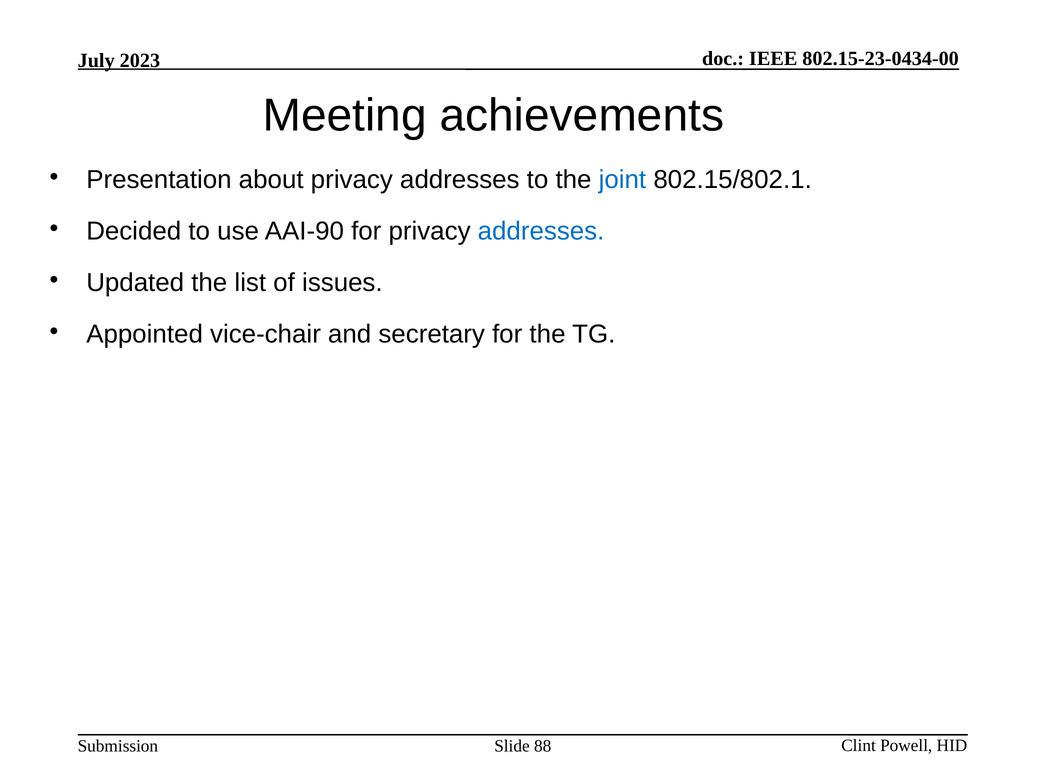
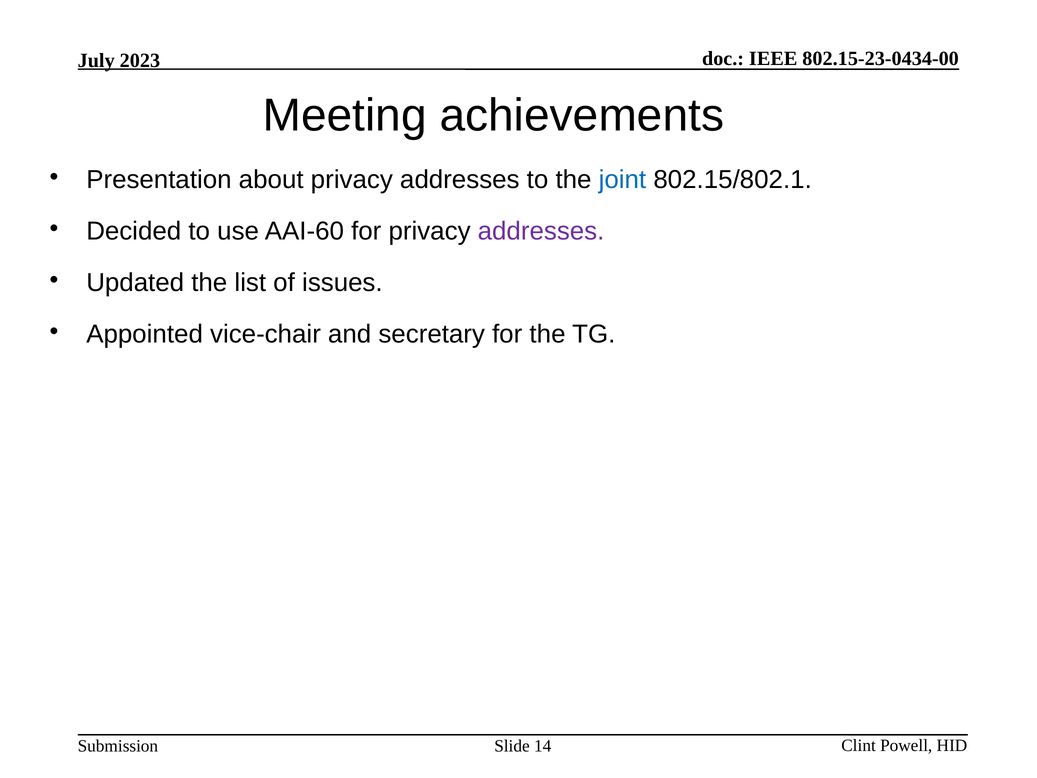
AAI-90: AAI-90 -> AAI-60 (304, 231)
addresses colour: blue -> purple (541, 231)
88: 88 -> 14 (543, 746)
